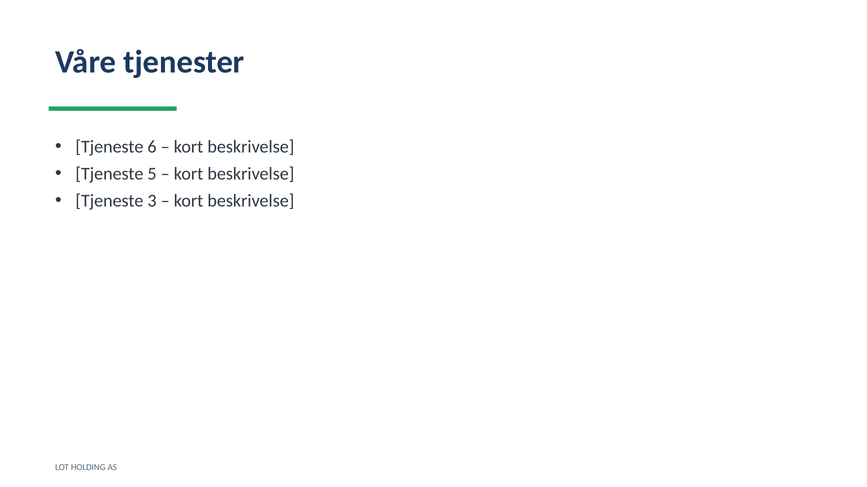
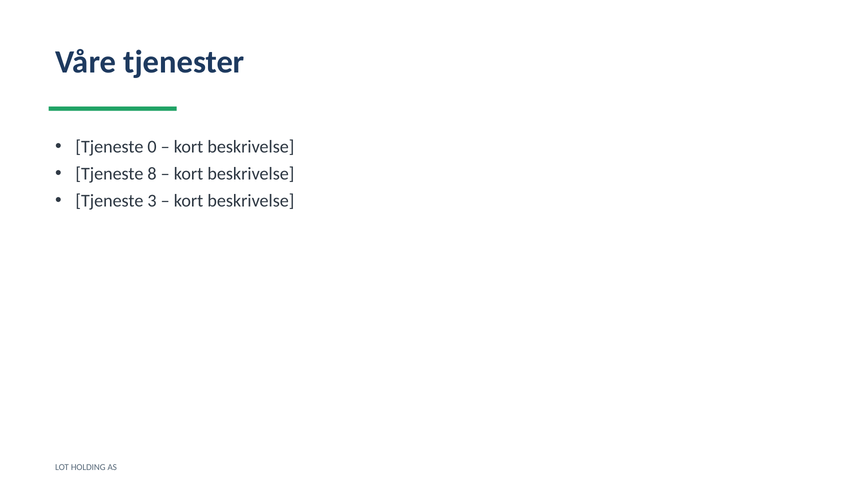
6: 6 -> 0 (152, 147)
5: 5 -> 8 (152, 174)
